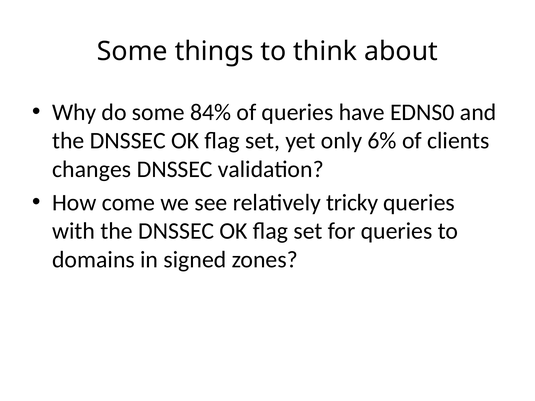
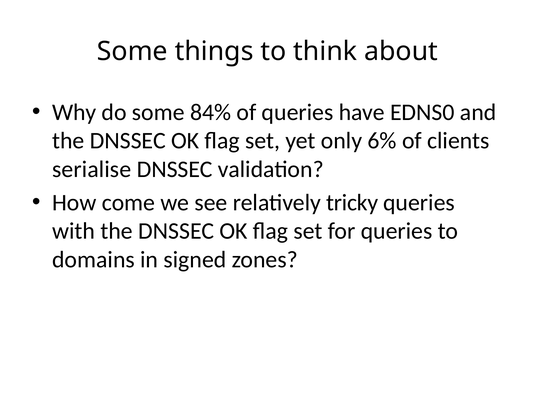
changes: changes -> serialise (92, 169)
